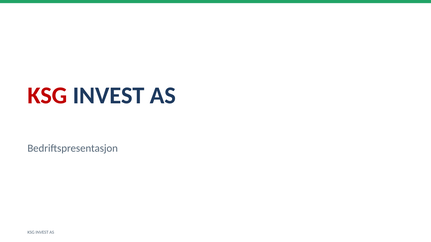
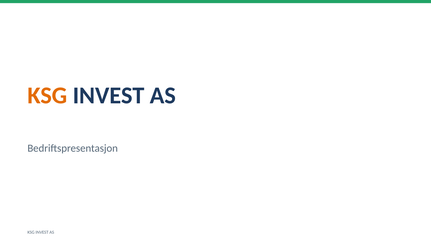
KSG colour: red -> orange (47, 96)
